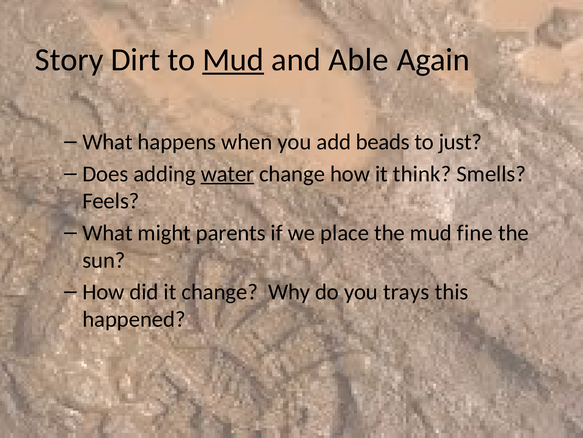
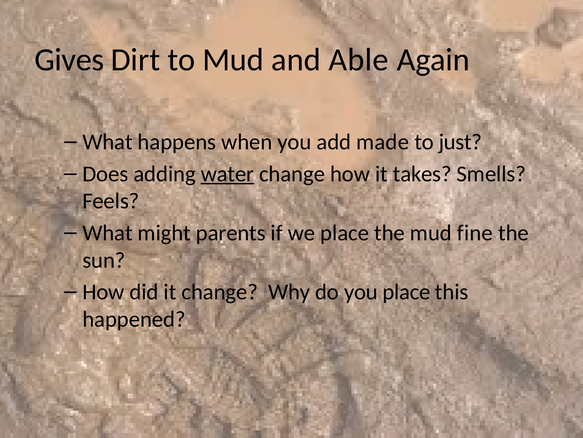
Story: Story -> Gives (69, 60)
Mud underline: present -> none (233, 60)
beads: beads -> made (383, 142)
think: think -> takes (422, 174)
you trays: trays -> place (406, 292)
